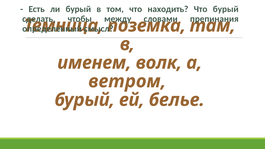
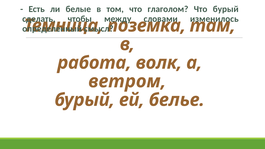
ли бурый: бурый -> белые (78, 9)
находить: находить -> глаголом (168, 9)
препинания: препинания -> изменилось (214, 19)
именем: именем -> работа (94, 63)
